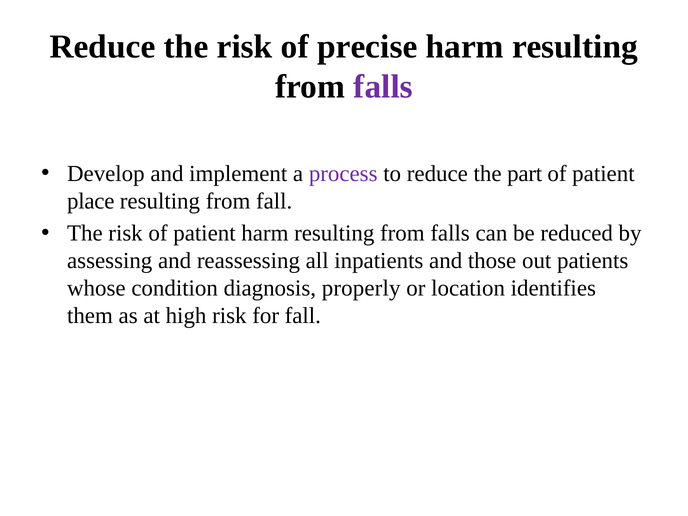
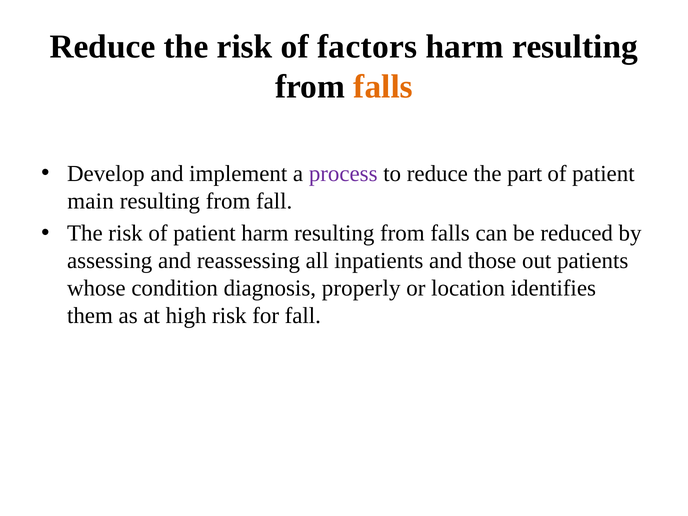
precise: precise -> factors (367, 46)
falls colour: purple -> orange (383, 87)
place: place -> main (91, 201)
